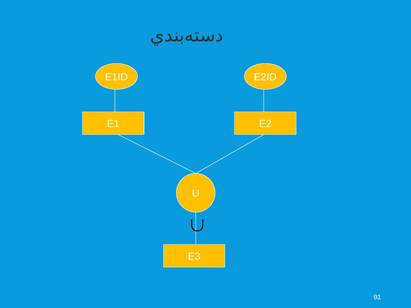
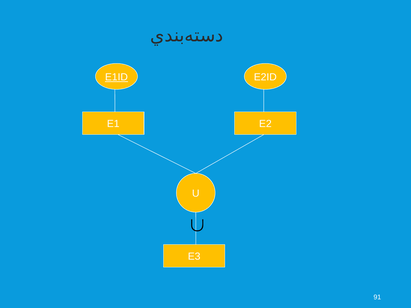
E1ID underline: none -> present (116, 77)
